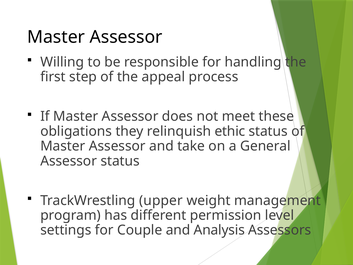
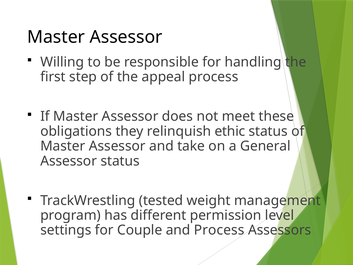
upper: upper -> tested (161, 200)
and Analysis: Analysis -> Process (219, 230)
